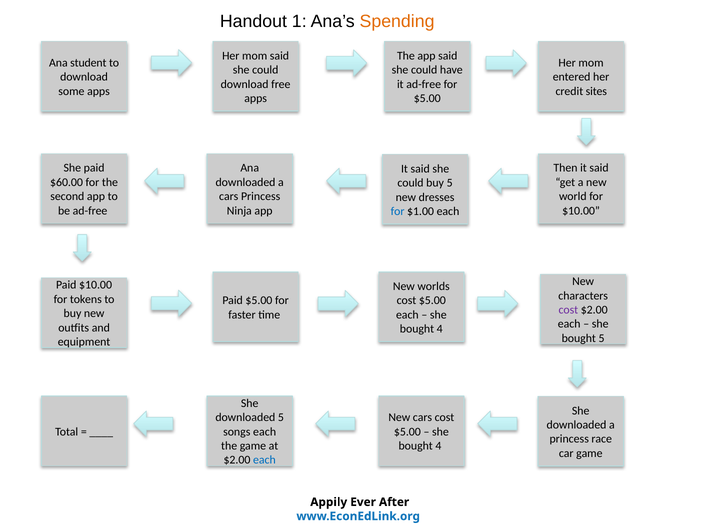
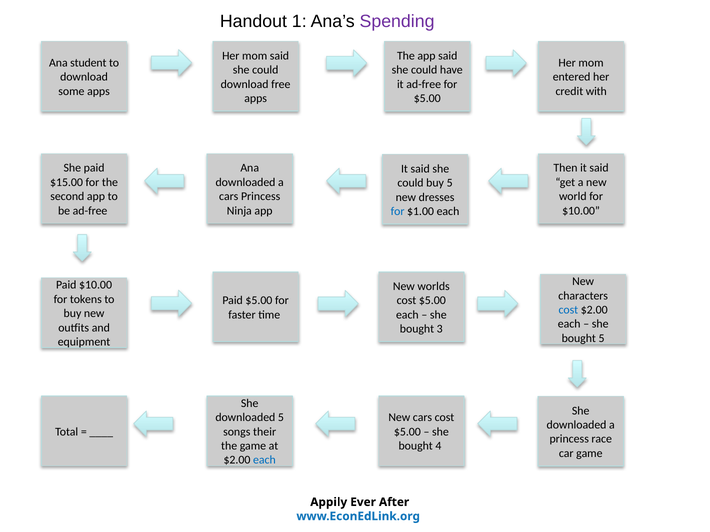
Spending colour: orange -> purple (397, 21)
sites: sites -> with (596, 91)
$60.00: $60.00 -> $15.00 (66, 182)
cost colour: purple -> blue (568, 310)
4: 4 -> 3 (440, 329)
songs each: each -> their (265, 432)
